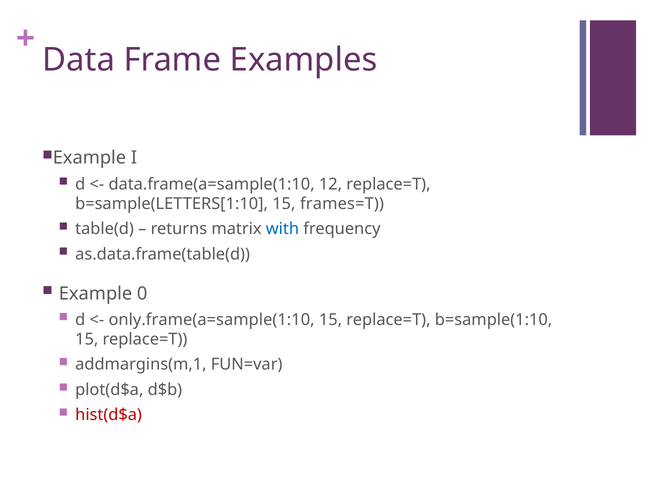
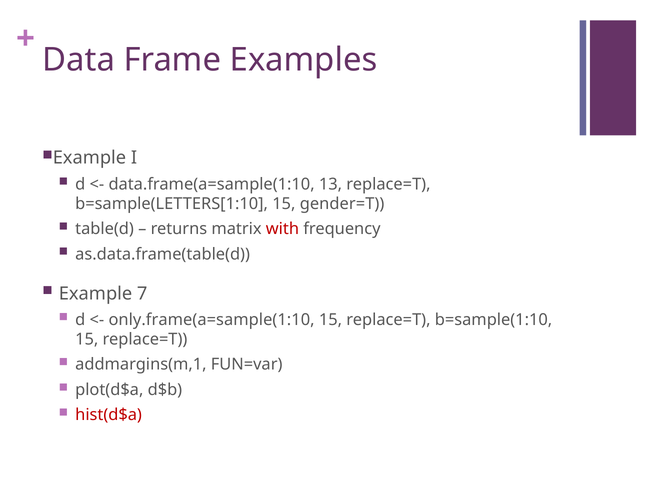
12: 12 -> 13 (331, 184)
frames=T: frames=T -> gender=T (342, 204)
with colour: blue -> red (282, 229)
0: 0 -> 7 (142, 293)
